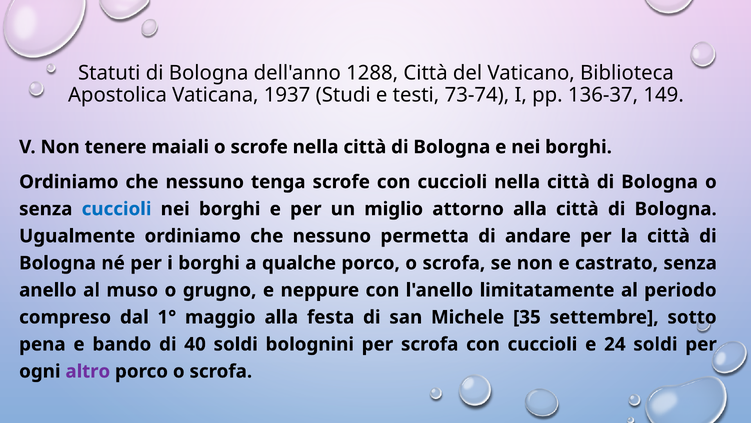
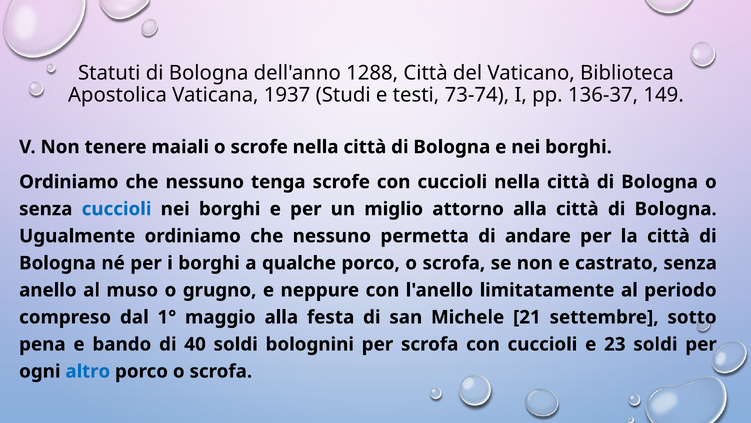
35: 35 -> 21 (527, 317)
24: 24 -> 23 (615, 344)
altro colour: purple -> blue (88, 371)
